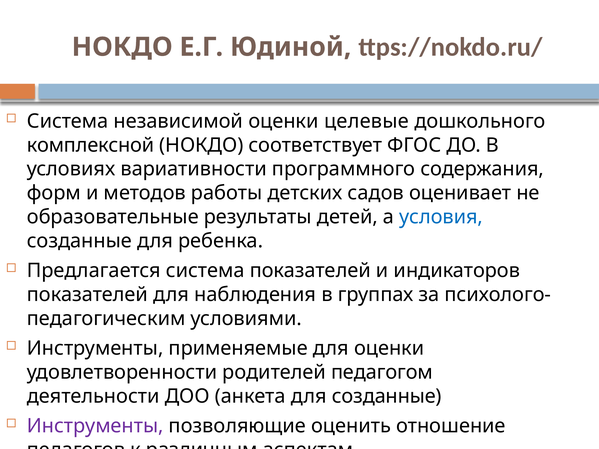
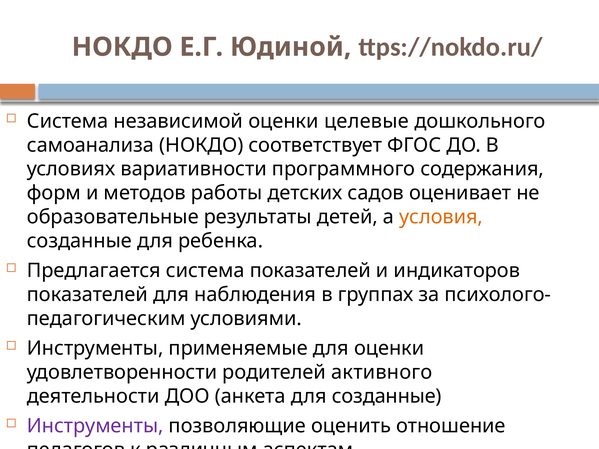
комплексной: комплексной -> самоанализа (90, 145)
условия colour: blue -> orange (441, 217)
педагогом: педагогом -> активного (382, 372)
